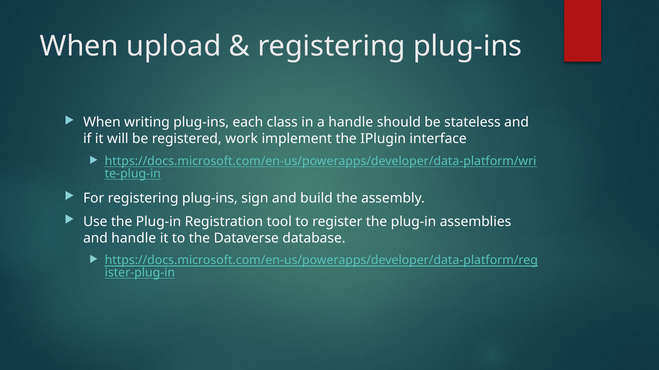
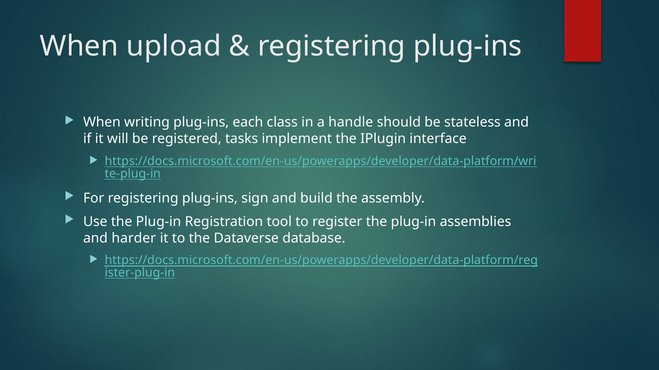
work: work -> tasks (242, 139)
and handle: handle -> harder (134, 238)
